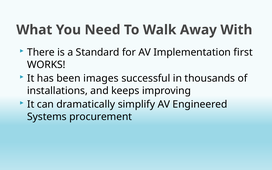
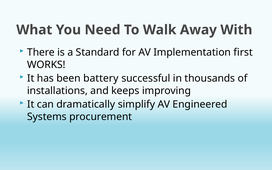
images: images -> battery (101, 78)
